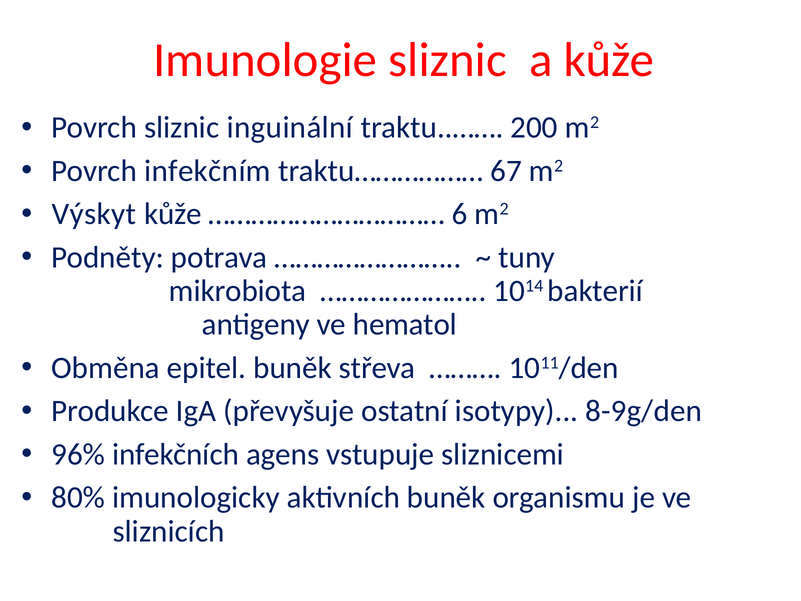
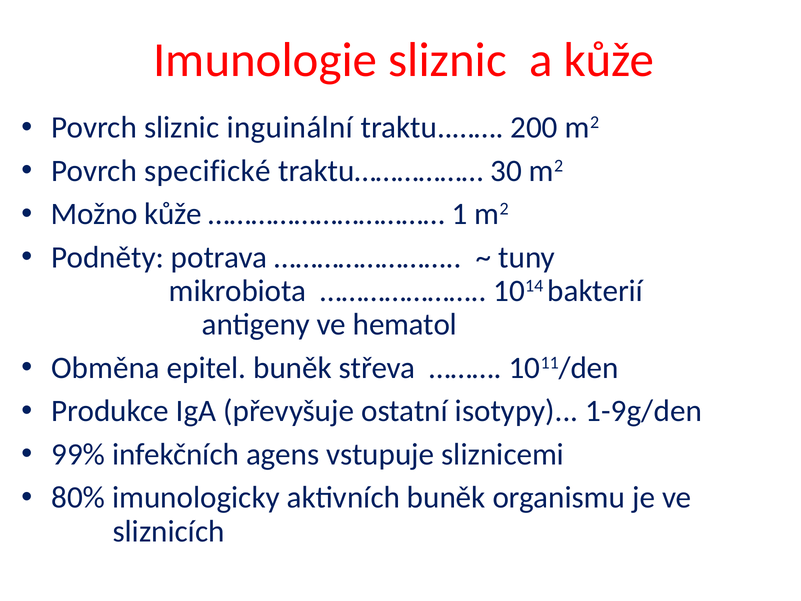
infekčním: infekčním -> specifické (208, 171)
67: 67 -> 30 (506, 171)
Výskyt: Výskyt -> Možno (94, 214)
6: 6 -> 1 (460, 214)
8-9g/den: 8-9g/den -> 1-9g/den (644, 411)
96%: 96% -> 99% (78, 454)
